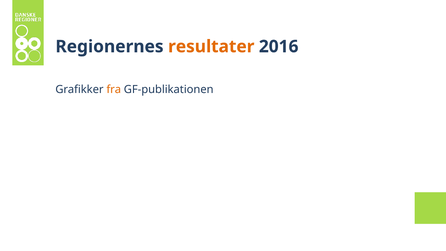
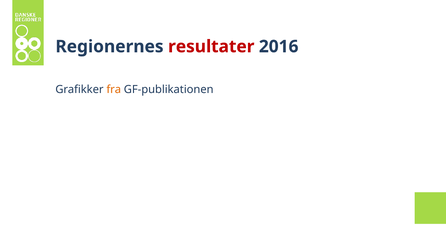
resultater colour: orange -> red (211, 47)
